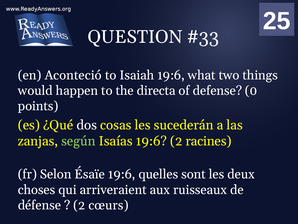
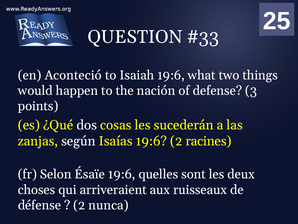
directa: directa -> nación (156, 90)
0: 0 -> 3 (251, 90)
según colour: light green -> white (78, 141)
cœurs: cœurs -> nunca (108, 205)
